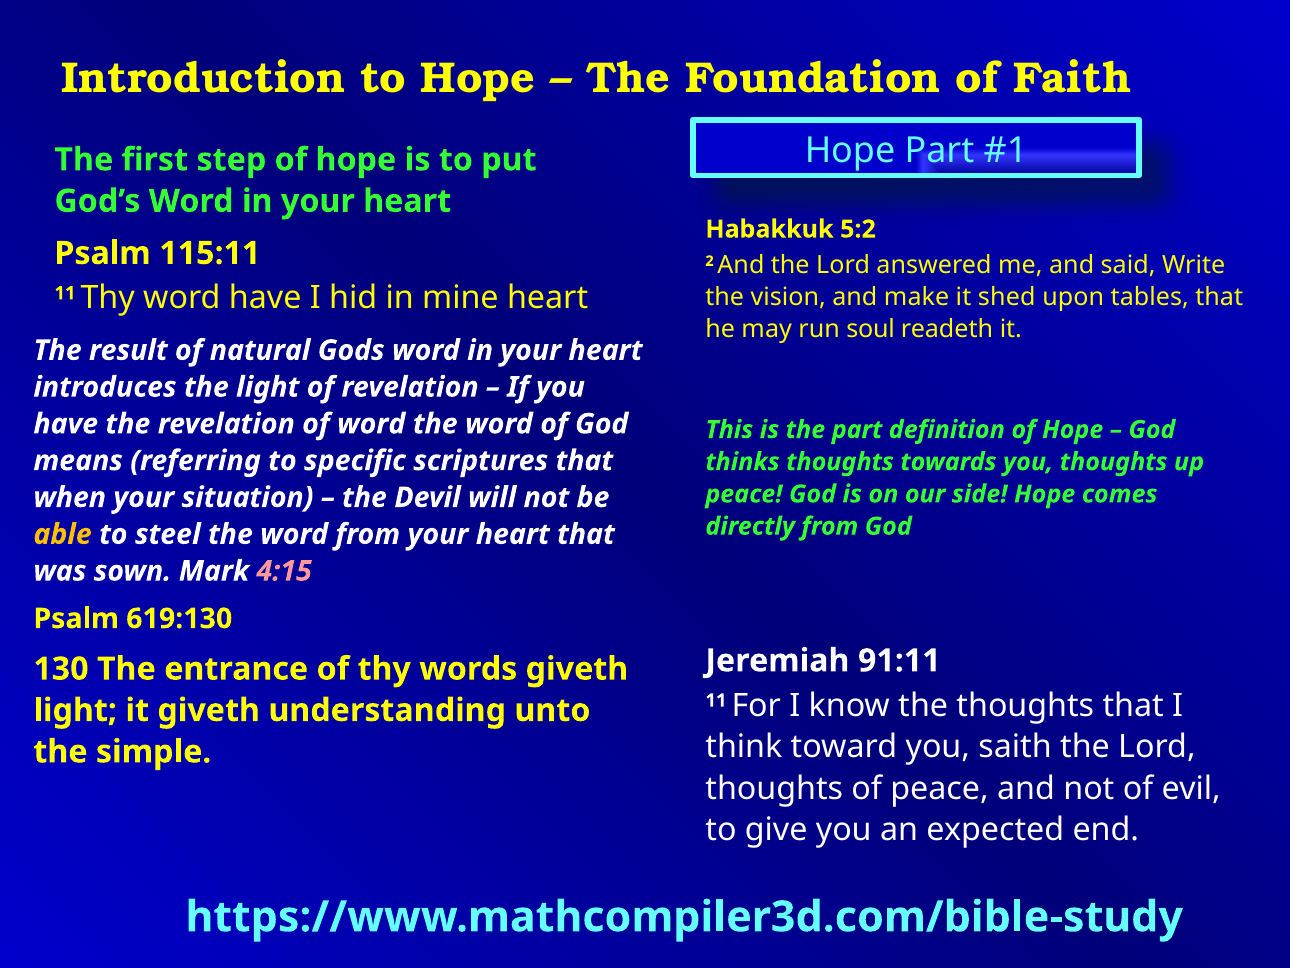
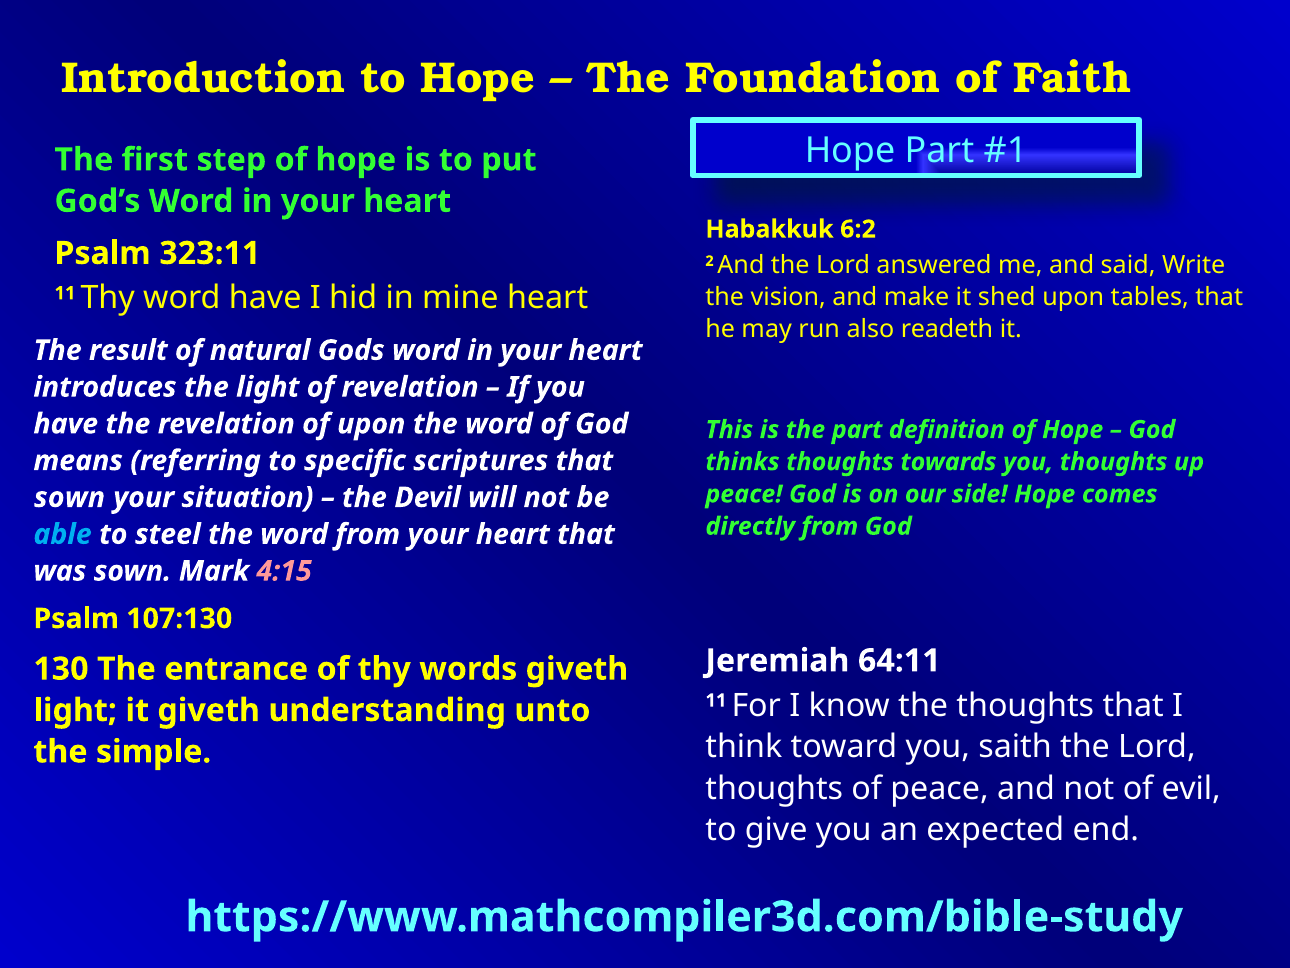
5:2: 5:2 -> 6:2 (858, 229)
115:11: 115:11 -> 323:11 (210, 253)
soul: soul -> also (870, 329)
of word: word -> upon (371, 424)
when: when -> sown (70, 497)
able colour: yellow -> light blue (63, 534)
619:130: 619:130 -> 107:130 (179, 618)
91:11: 91:11 -> 64:11 (899, 660)
